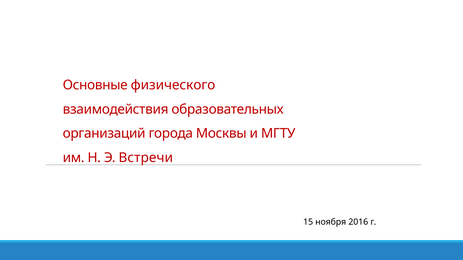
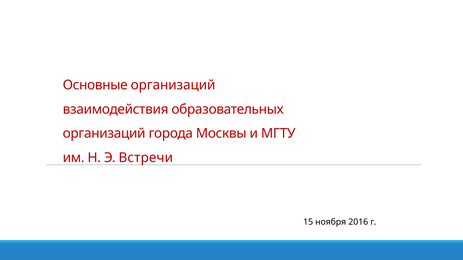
Основные физического: физического -> организаций (173, 85)
